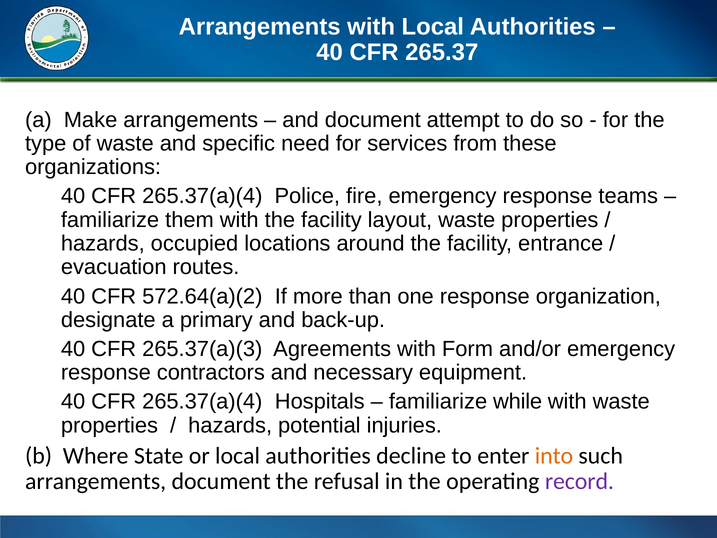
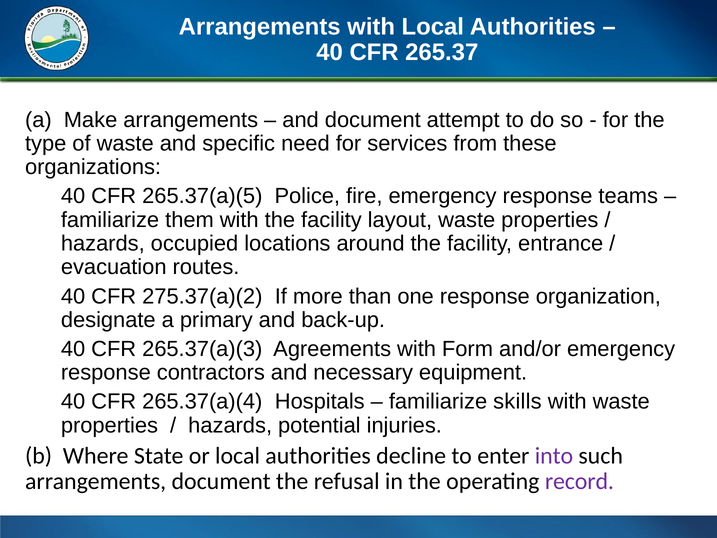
265.37(a)(4: 265.37(a)(4 -> 265.37(a)(5 (202, 196)
572.64(a)(2: 572.64(a)(2 -> 275.37(a)(2 (202, 296)
while: while -> skills (517, 401)
into colour: orange -> purple (554, 456)
